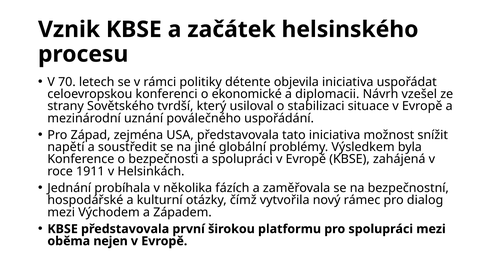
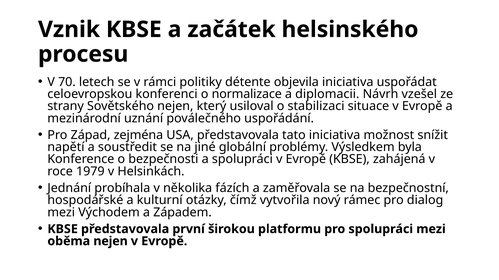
ekonomické: ekonomické -> normalizace (247, 94)
Sovětského tvrdší: tvrdší -> nejen (175, 106)
1911: 1911 -> 1979 (90, 172)
